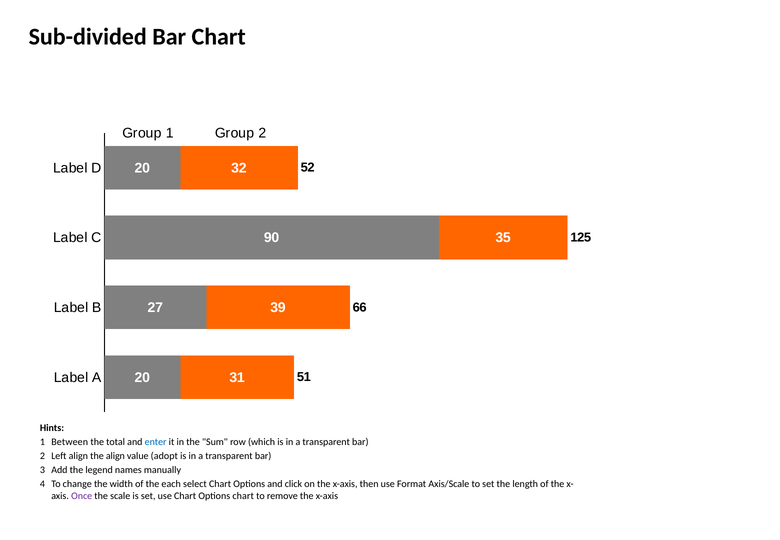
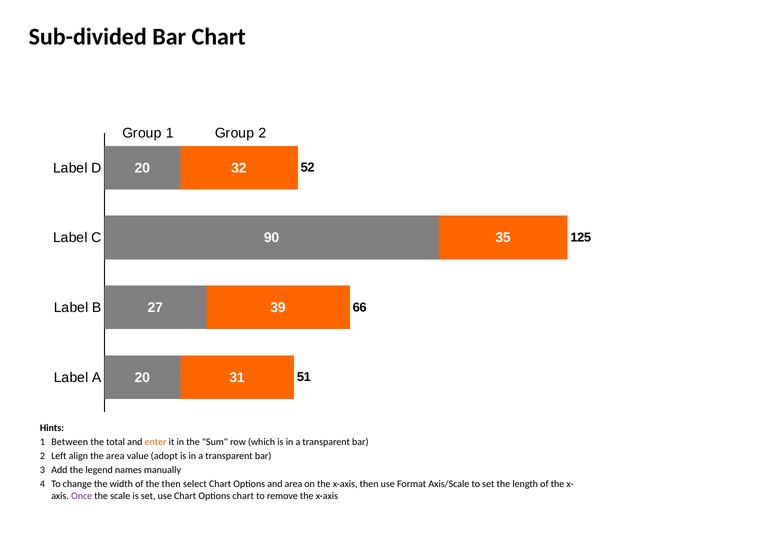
enter colour: blue -> orange (156, 442)
the align: align -> area (115, 456)
the each: each -> then (171, 484)
and click: click -> area (293, 484)
